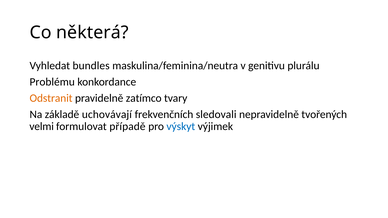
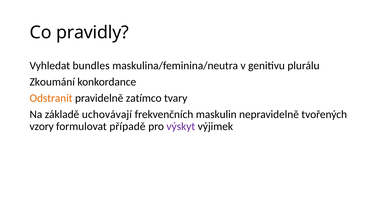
některá: některá -> pravidly (92, 33)
Problému: Problému -> Zkoumání (52, 82)
sledovali: sledovali -> maskulin (216, 114)
velmi: velmi -> vzory (42, 127)
výskyt colour: blue -> purple (181, 127)
